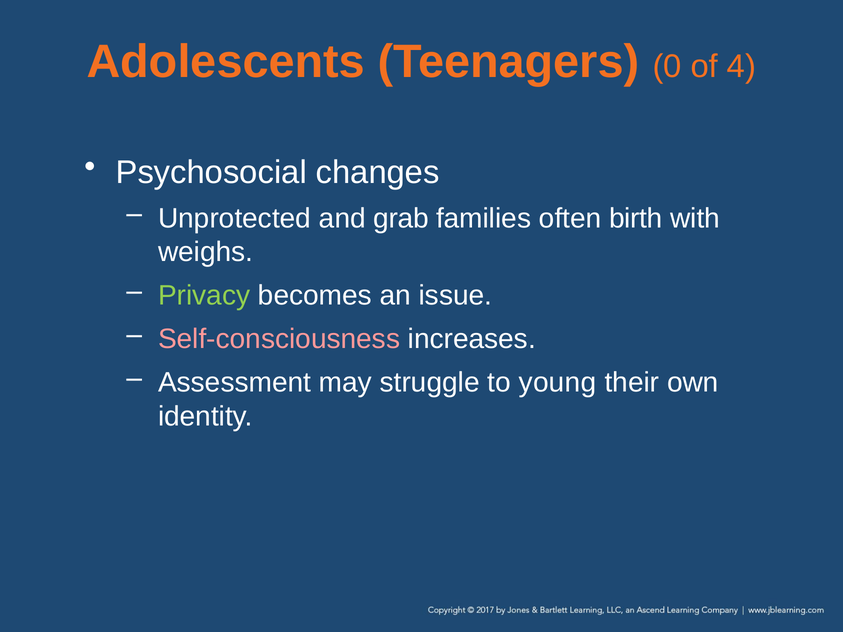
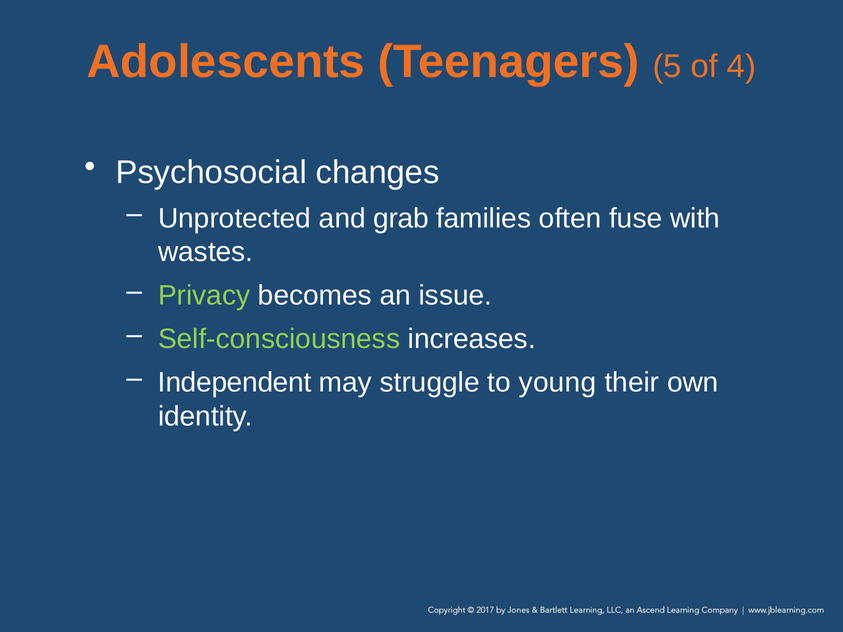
0: 0 -> 5 (667, 67)
birth: birth -> fuse (636, 218)
weighs: weighs -> wastes (206, 252)
Self-consciousness colour: pink -> light green (279, 339)
Assessment: Assessment -> Independent (235, 383)
